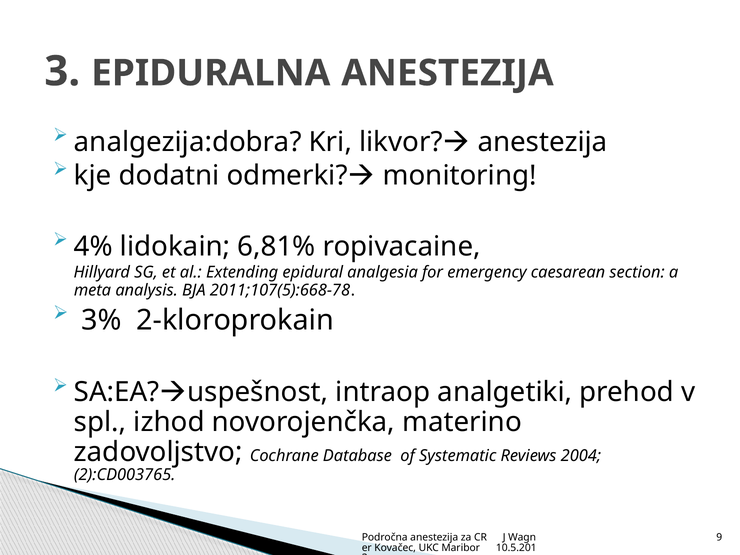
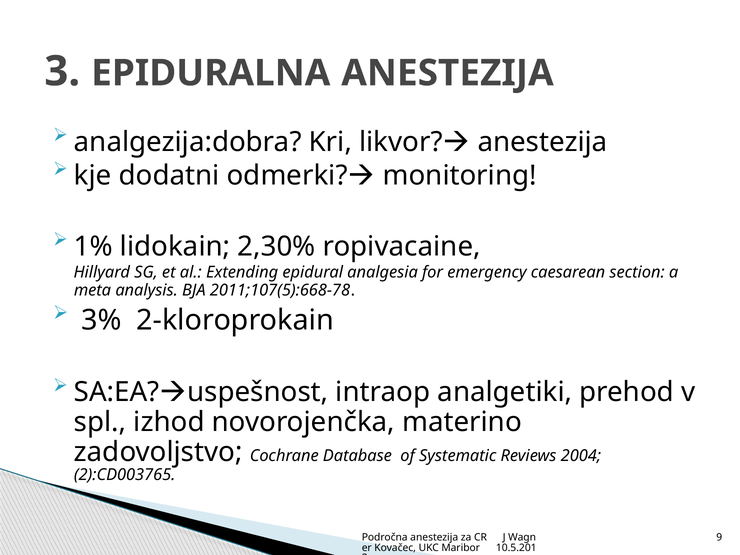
4%: 4% -> 1% (93, 246)
6,81%: 6,81% -> 2,30% (277, 246)
